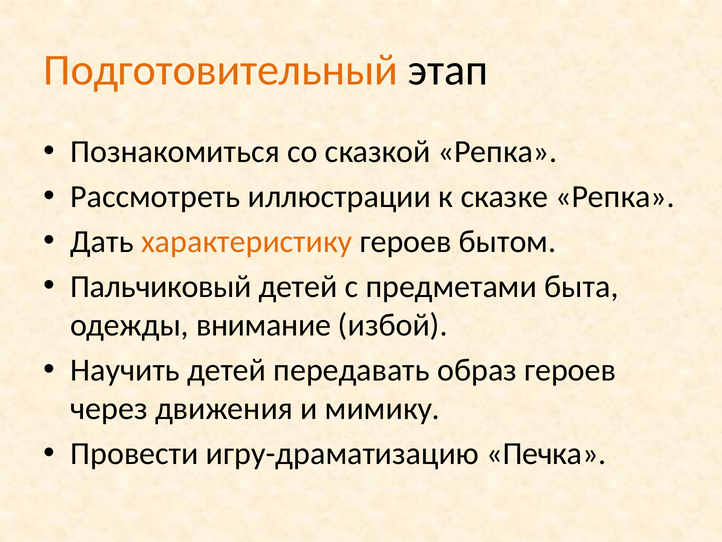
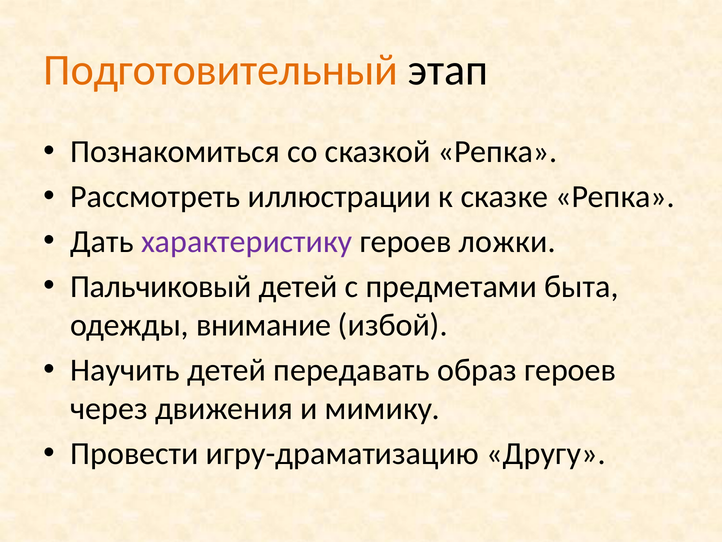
характеристику colour: orange -> purple (247, 241)
бытом: бытом -> ложки (507, 241)
Печка: Печка -> Другу (546, 453)
